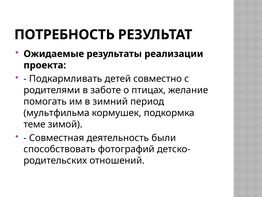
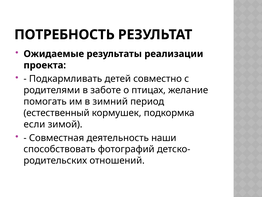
мультфильма: мультфильма -> естественный (57, 113)
теме: теме -> если (34, 124)
были: были -> наши (164, 138)
